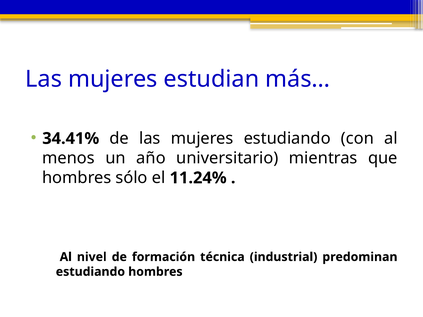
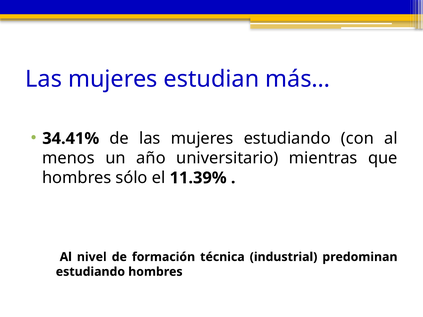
11.24%: 11.24% -> 11.39% (198, 178)
